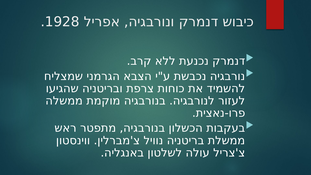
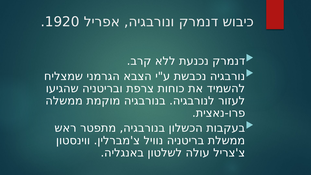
1928: 1928 -> 1920 (62, 22)
